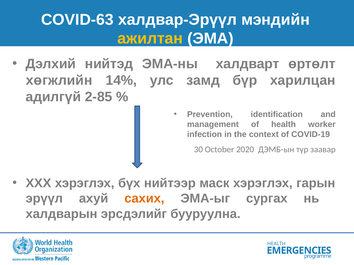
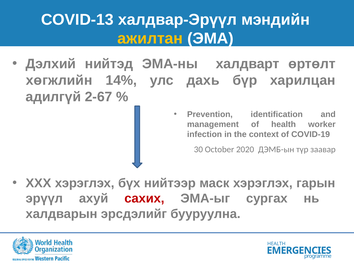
COVID-63: COVID-63 -> COVID-13 (77, 20)
замд: замд -> дахь (203, 81)
2-85: 2-85 -> 2-67 (99, 97)
сахих colour: orange -> red (144, 199)
